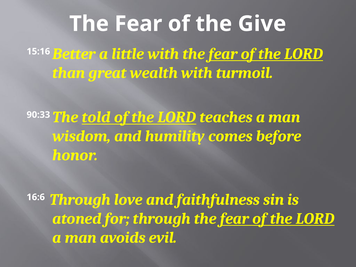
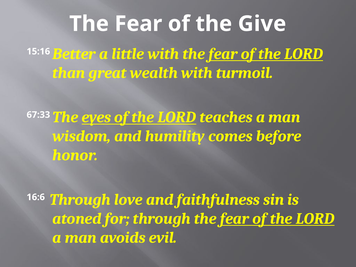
90:33: 90:33 -> 67:33 (38, 115)
told: told -> eyes (96, 117)
